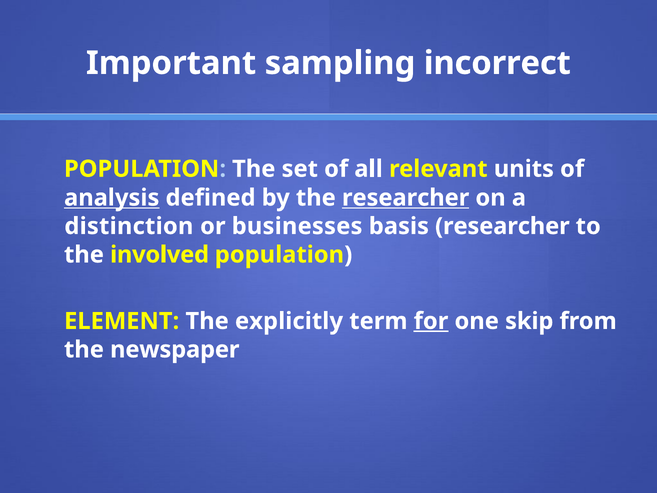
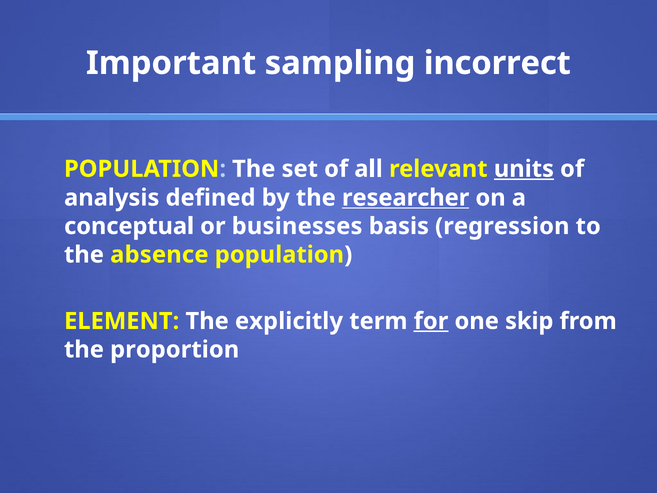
units underline: none -> present (524, 169)
analysis underline: present -> none (112, 198)
distinction: distinction -> conceptual (129, 226)
basis researcher: researcher -> regression (502, 226)
involved: involved -> absence (159, 255)
newspaper: newspaper -> proportion (175, 349)
